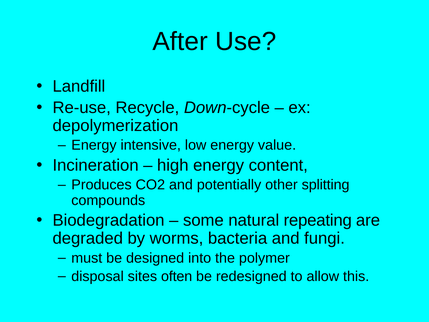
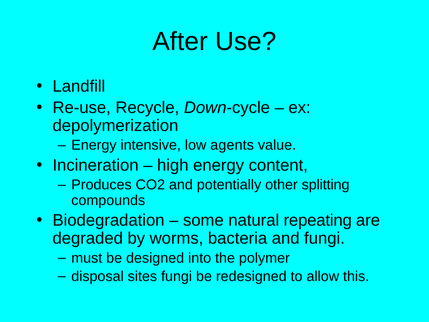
low energy: energy -> agents (232, 145)
sites often: often -> fungi (177, 276)
